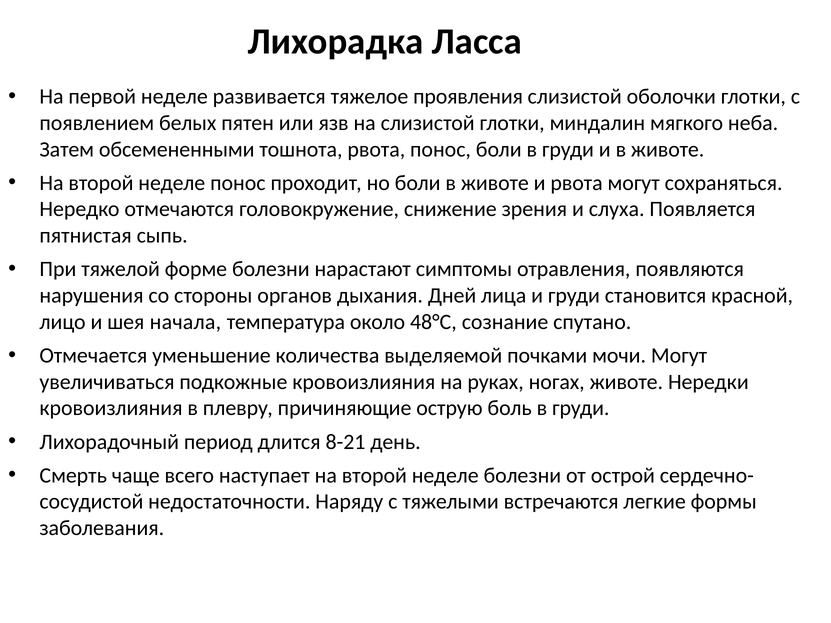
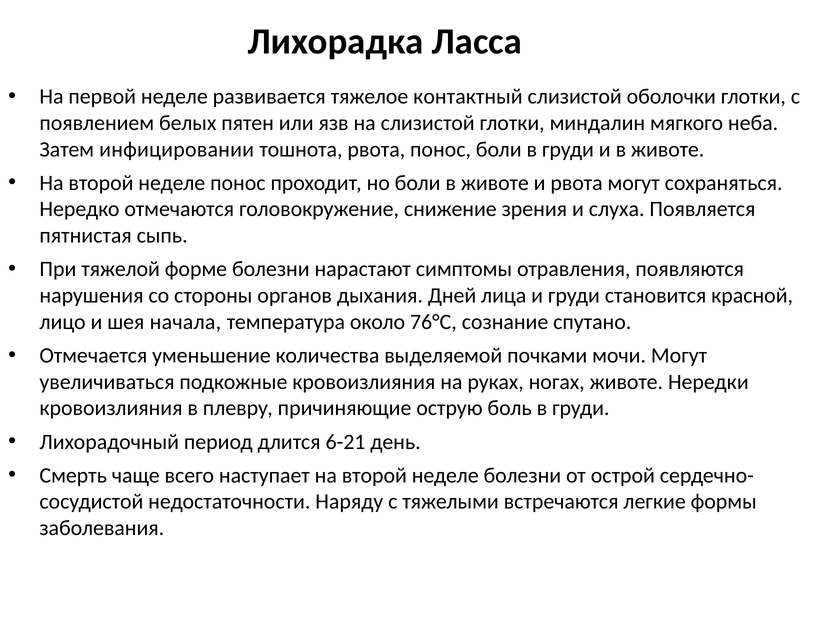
проявления: проявления -> контактный (468, 97)
обсемененными: обсемененными -> инфицировании (177, 149)
48°С: 48°С -> 76°С (433, 322)
8-21: 8-21 -> 6-21 (345, 442)
